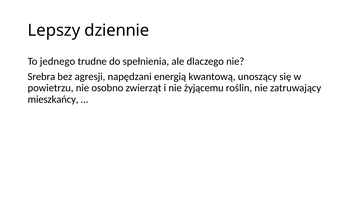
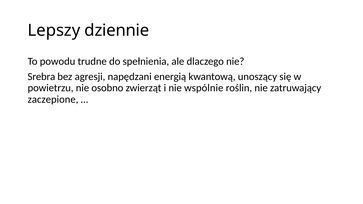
jednego: jednego -> powodu (58, 61)
żyjącemu: żyjącemu -> wspólnie (204, 88)
mieszkańcy: mieszkańcy -> zaczepione (53, 99)
